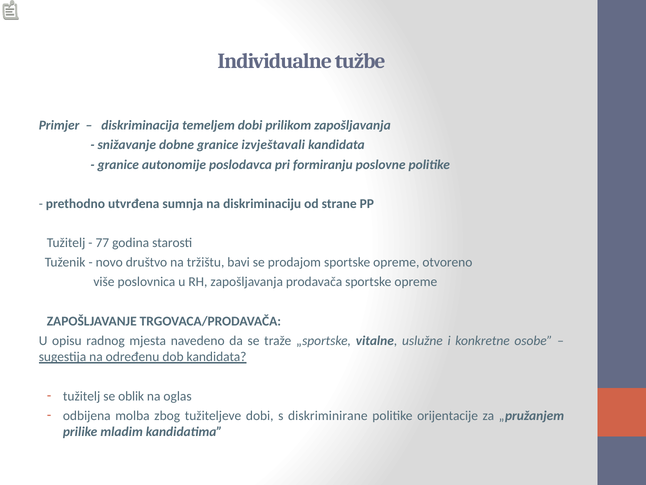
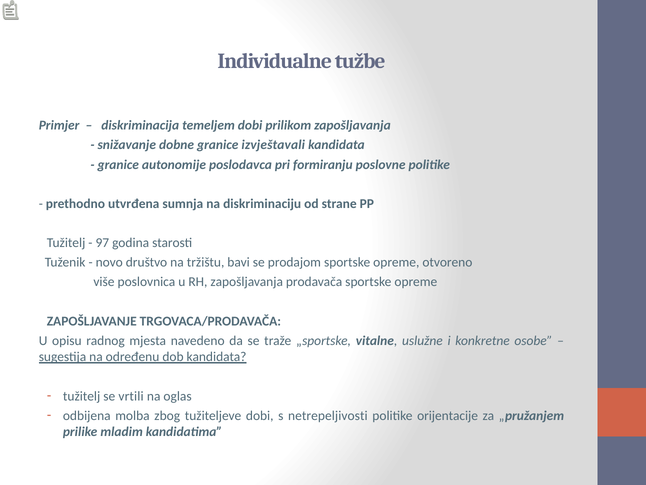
77: 77 -> 97 (102, 243)
oblik: oblik -> vrtili (131, 396)
diskriminirane: diskriminirane -> netrepeljivosti (328, 415)
